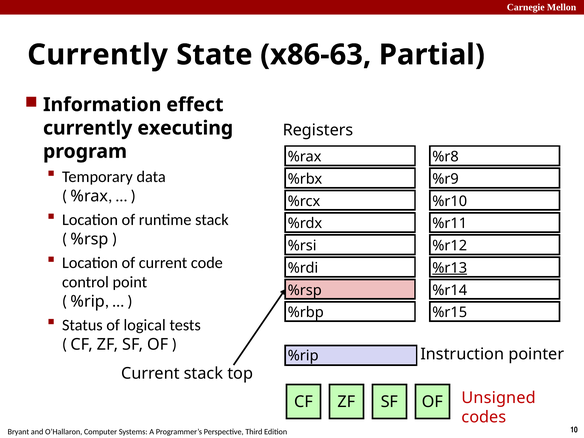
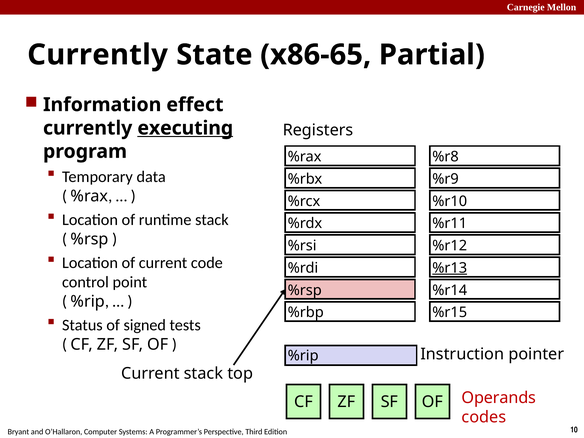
x86-63: x86-63 -> x86-65 (316, 55)
executing underline: none -> present (185, 128)
logical: logical -> signed (145, 325)
Unsigned: Unsigned -> Operands (499, 398)
